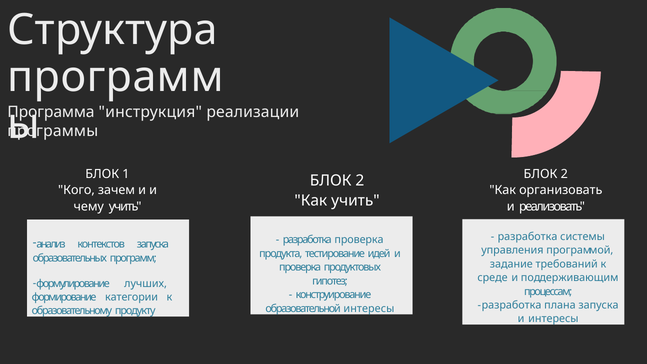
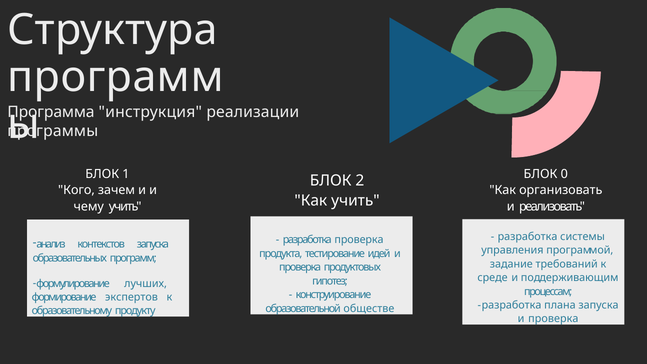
2: 2 -> 0 (564, 174)
категории: категории -> экспертов (131, 297)
образовательной интересы: интересы -> обществе (369, 309)
интересы: интересы -> проверка (553, 319)
